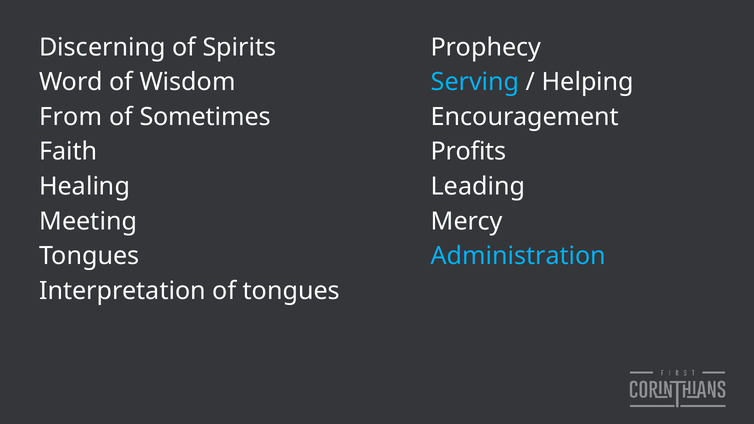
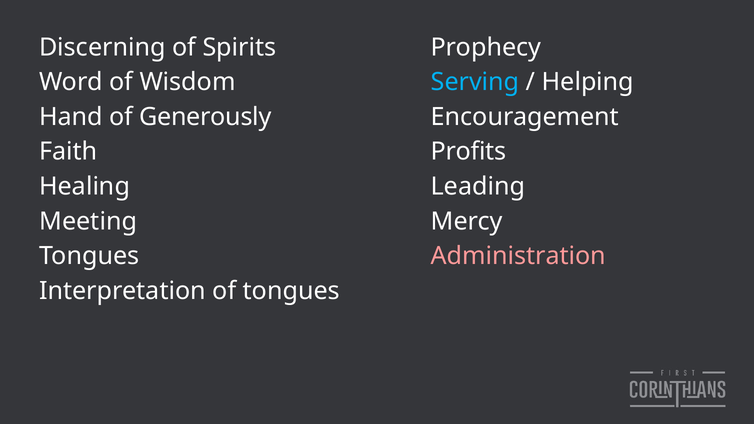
From: From -> Hand (71, 117)
Sometimes: Sometimes -> Generously (205, 117)
Administration colour: light blue -> pink (518, 256)
